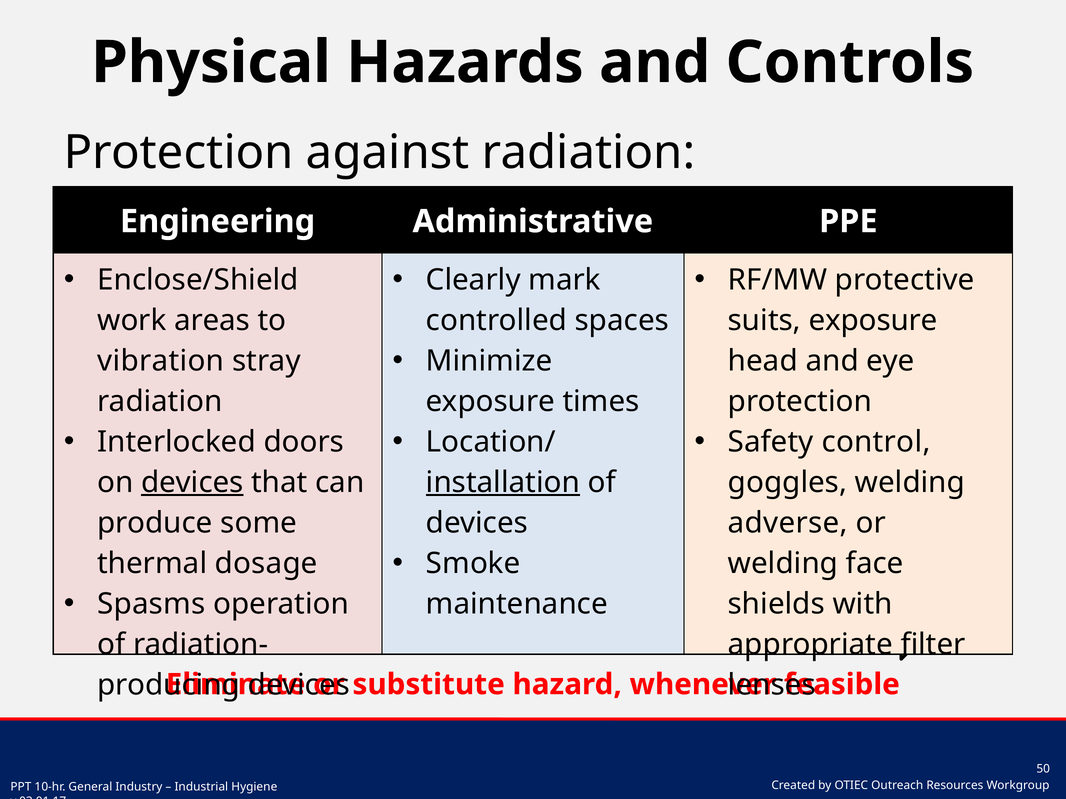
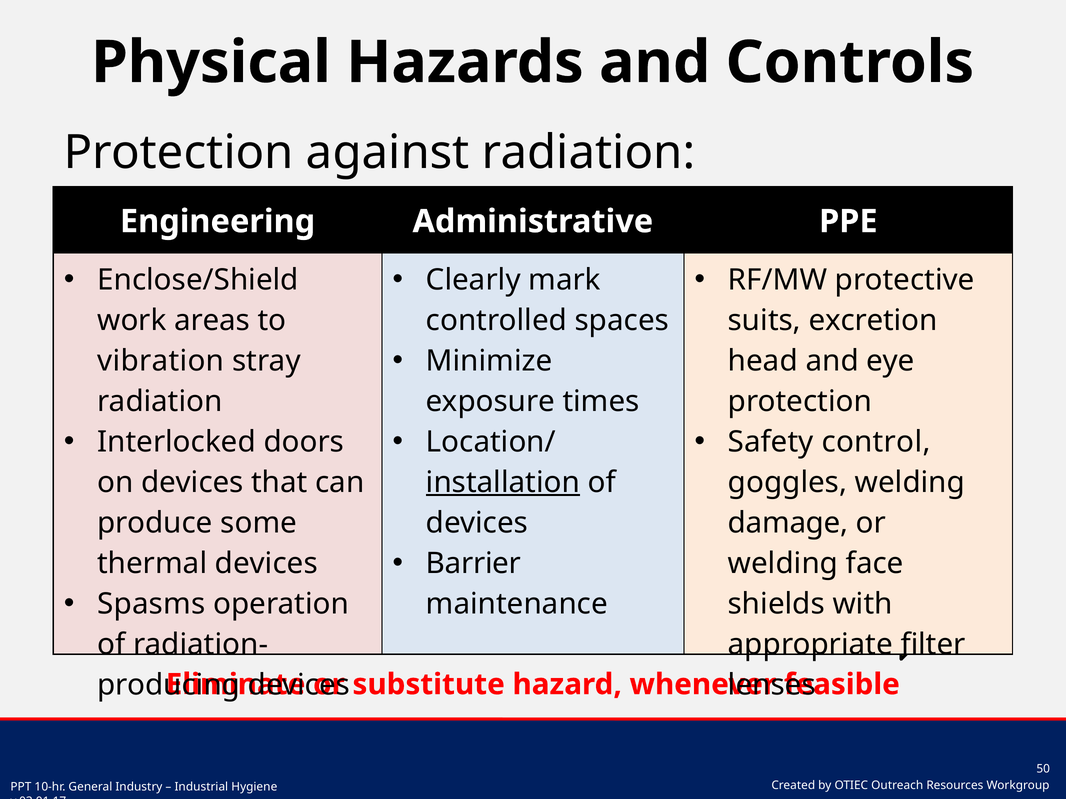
suits exposure: exposure -> excretion (873, 321)
devices underline: present -> none (192, 483)
adverse: adverse -> damage (788, 523)
Smoke: Smoke -> Barrier (473, 564)
thermal dosage: dosage -> devices (266, 564)
